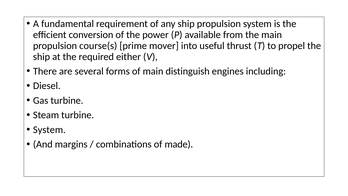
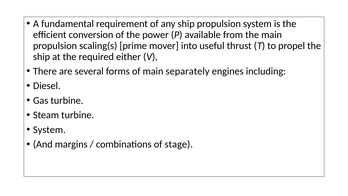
course(s: course(s -> scaling(s (98, 46)
distinguish: distinguish -> separately (188, 71)
made: made -> stage (179, 144)
